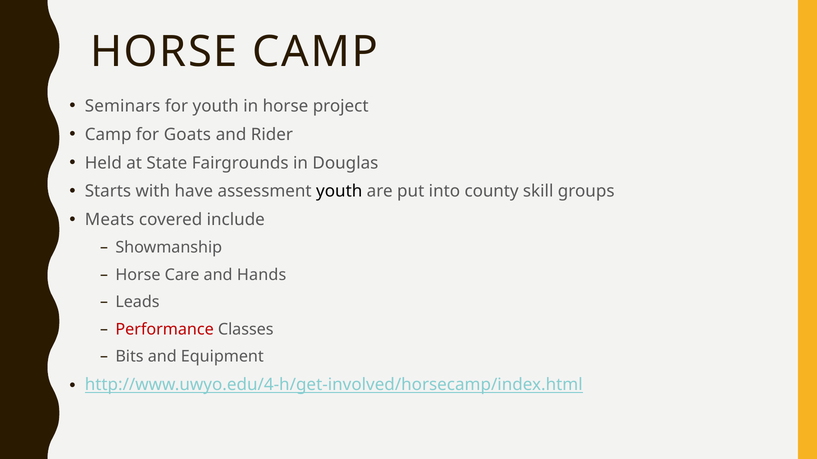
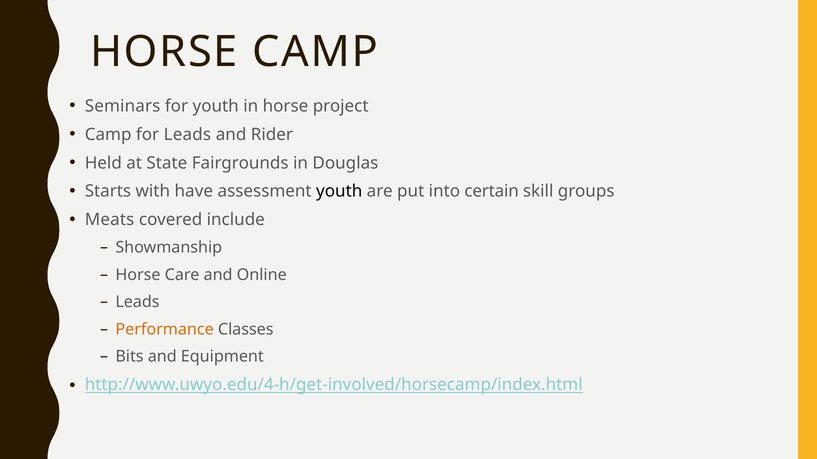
for Goats: Goats -> Leads (187, 135)
county: county -> certain (492, 192)
Hands: Hands -> Online (262, 275)
Performance colour: red -> orange (165, 330)
